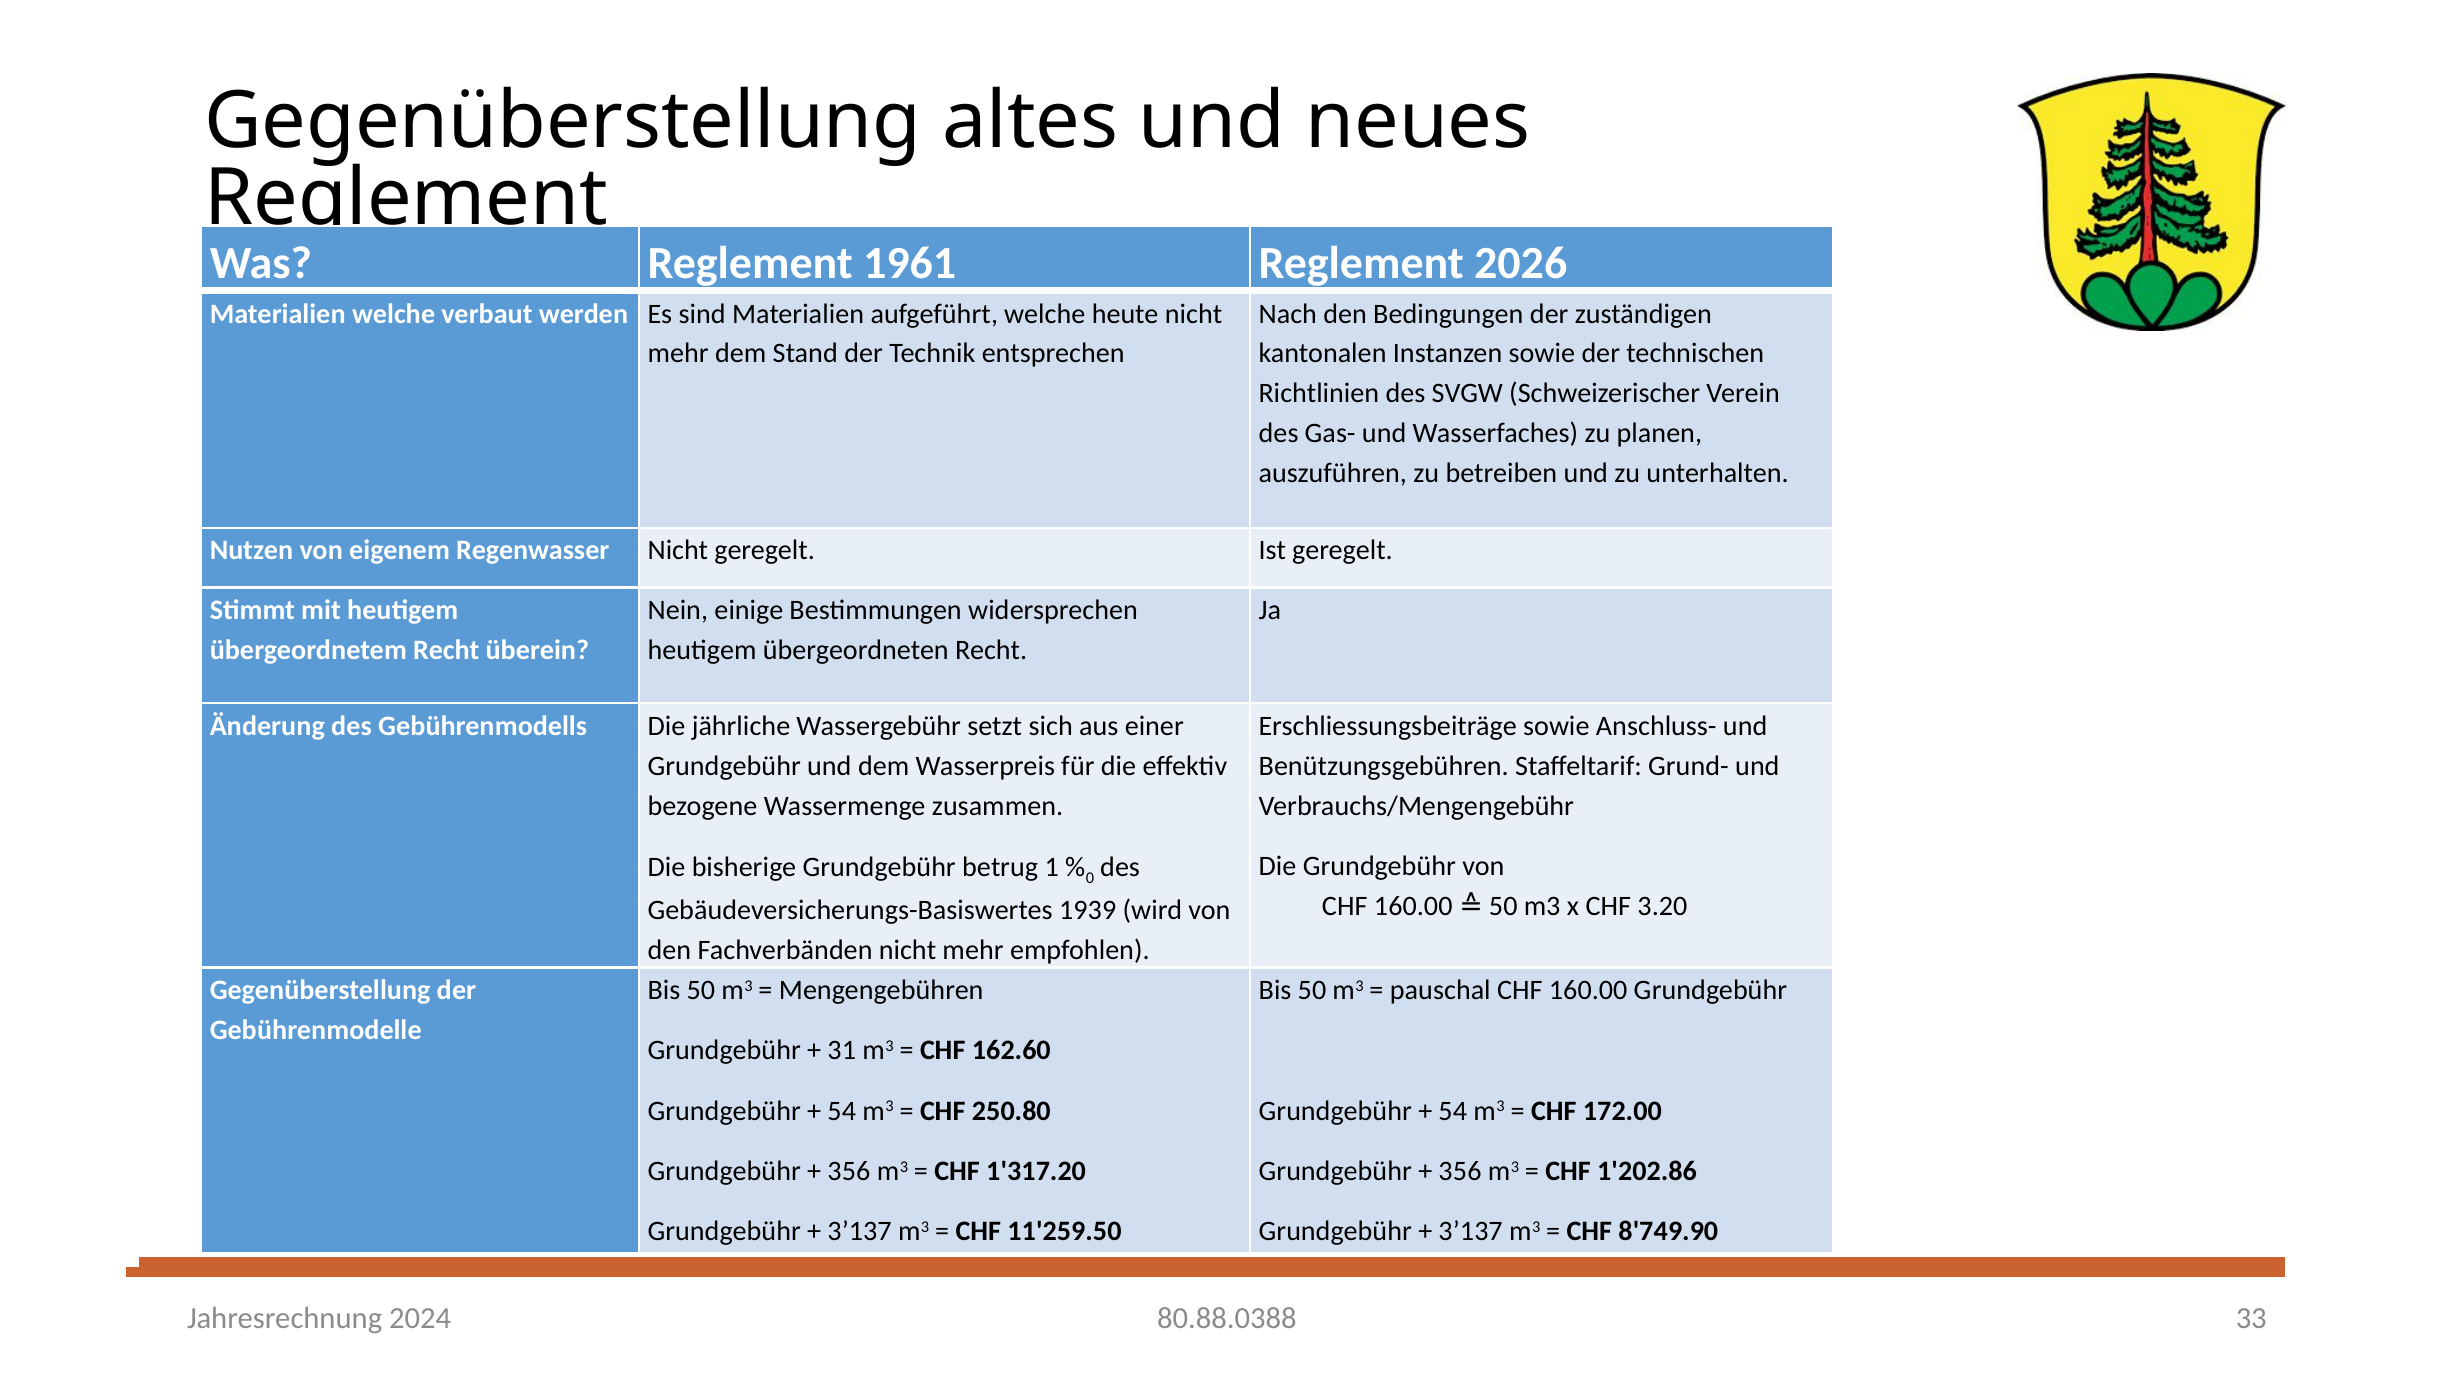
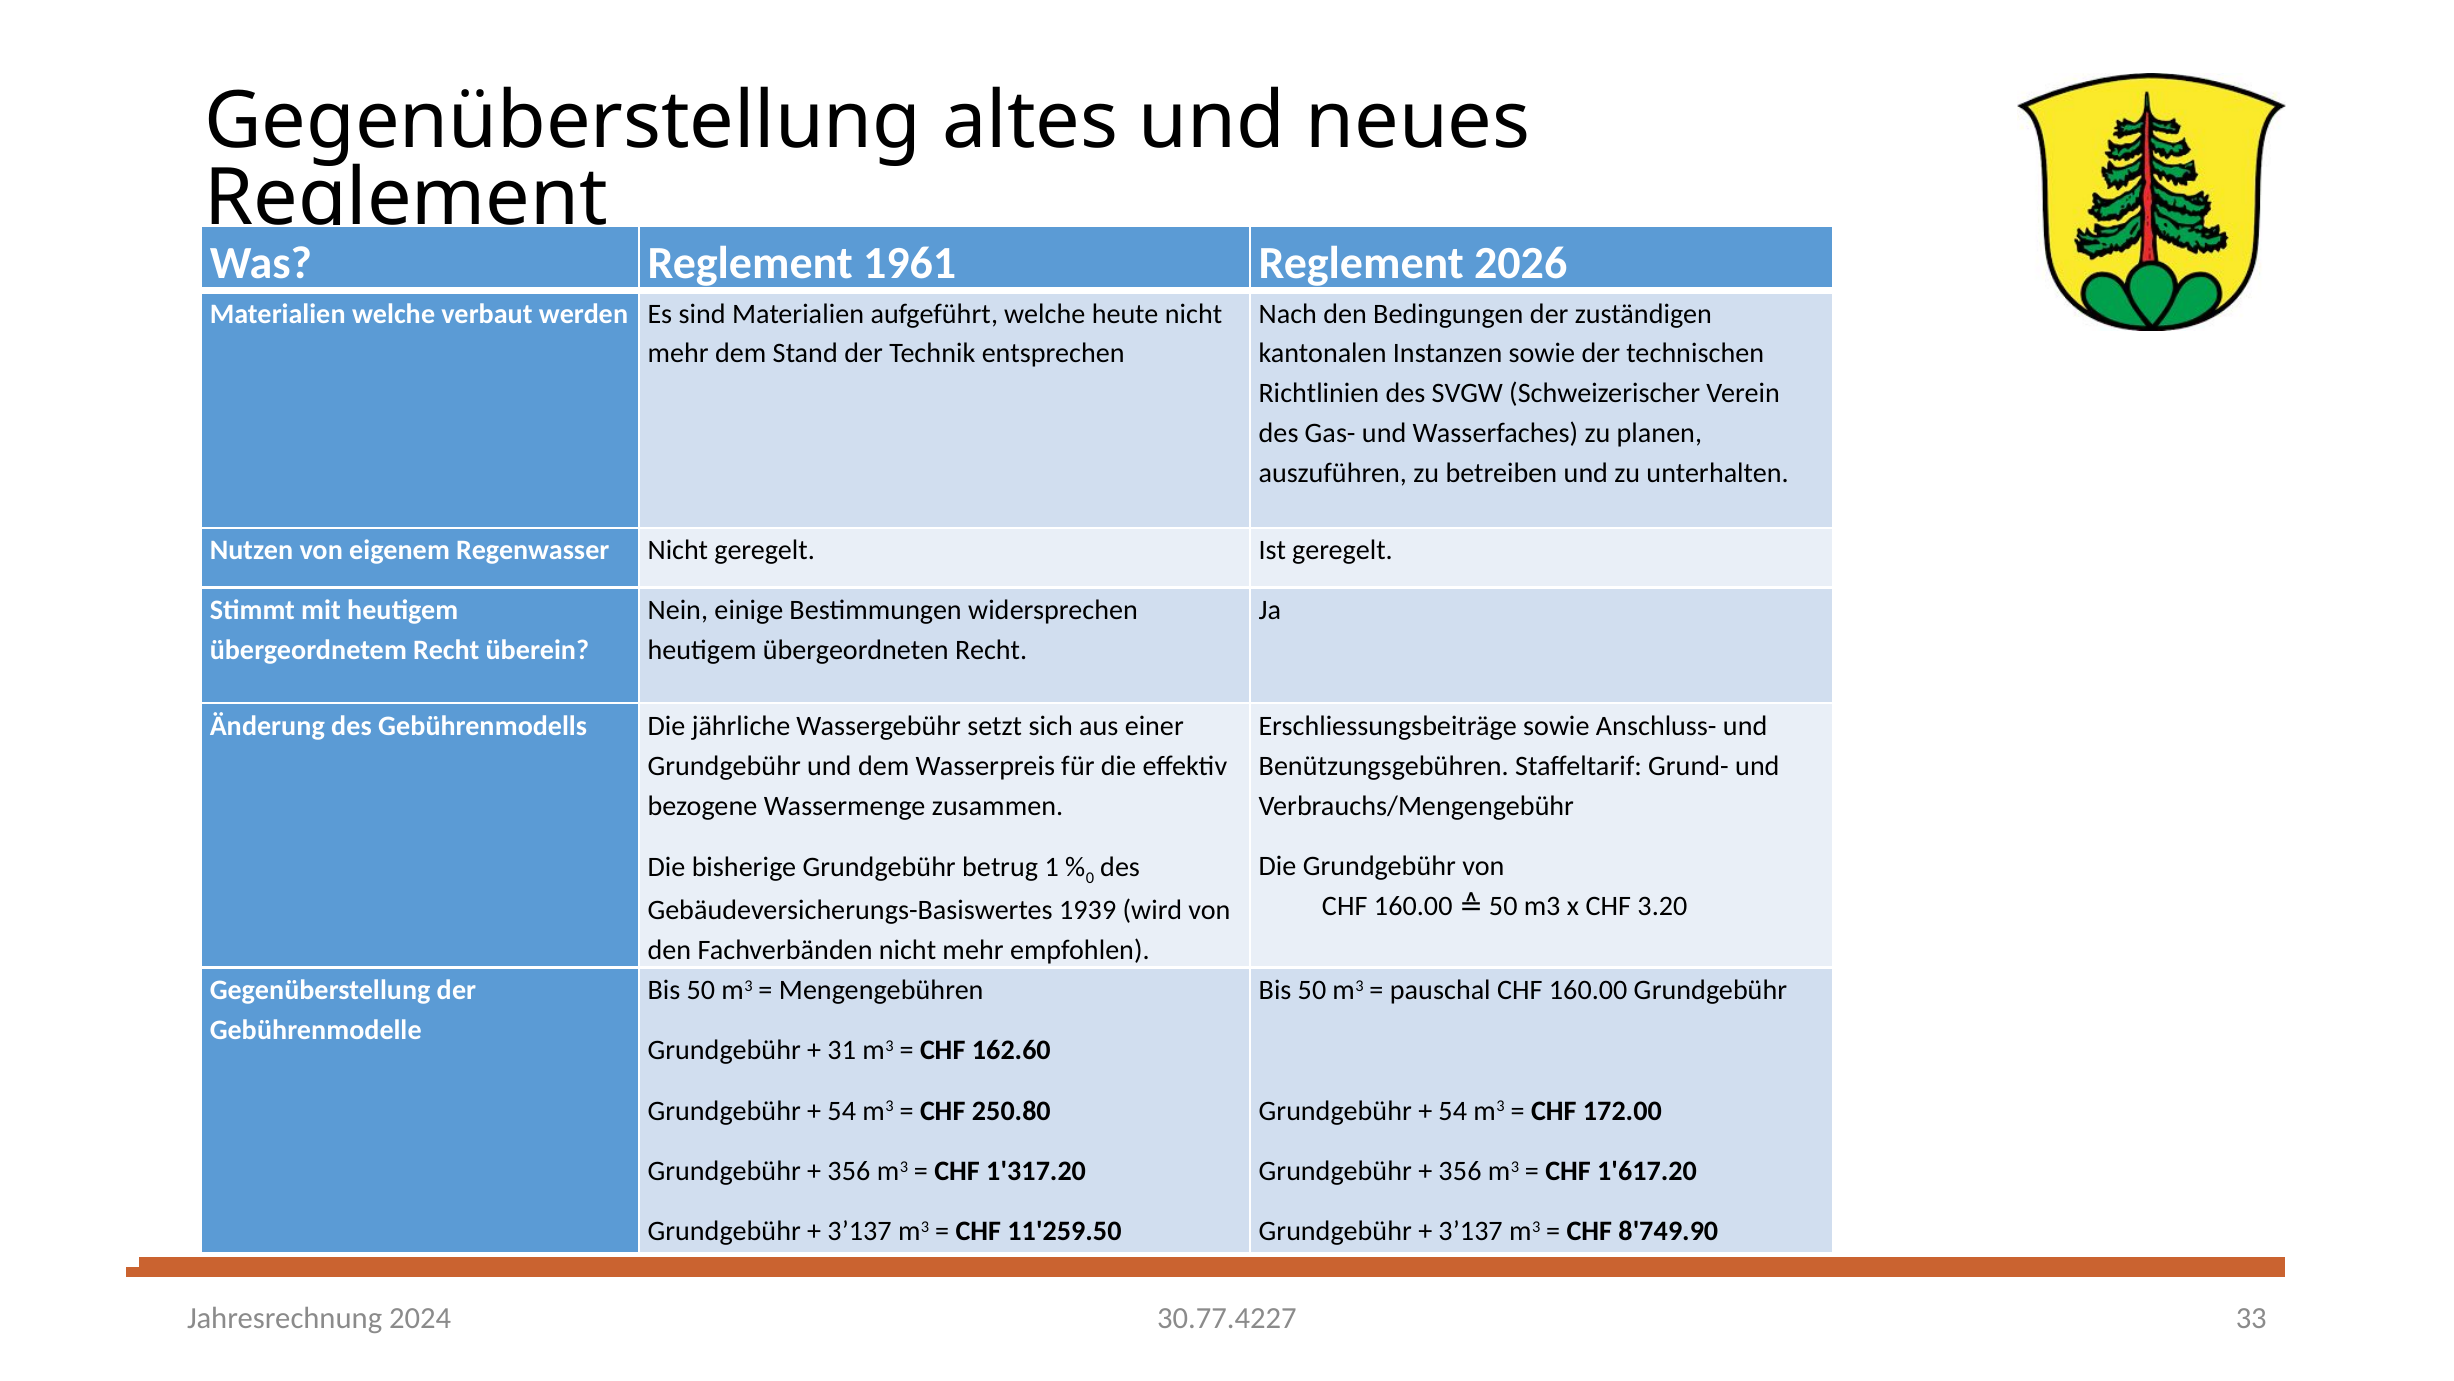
1'202.86: 1'202.86 -> 1'617.20 (1647, 1171)
80.88.0388: 80.88.0388 -> 30.77.4227 (1227, 1318)
